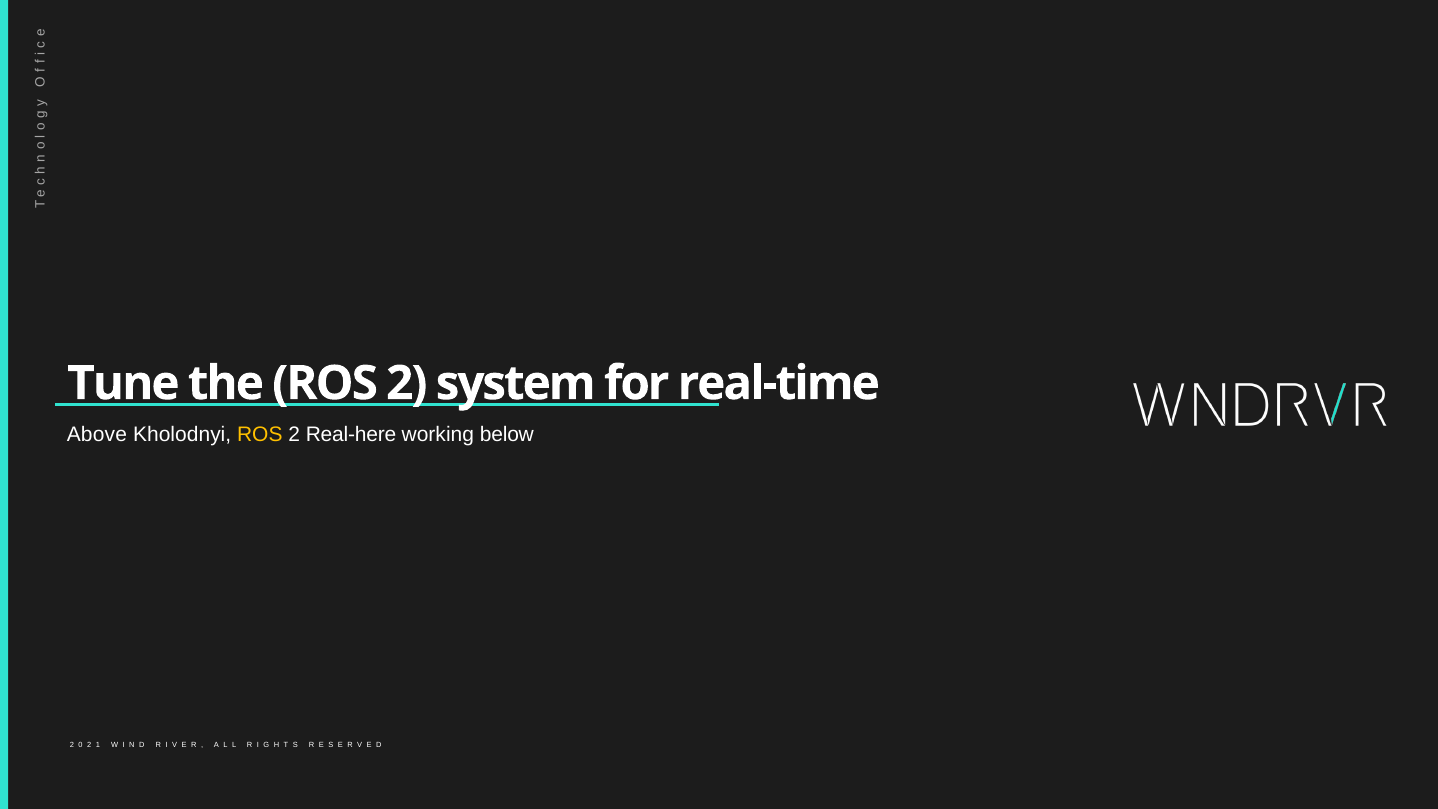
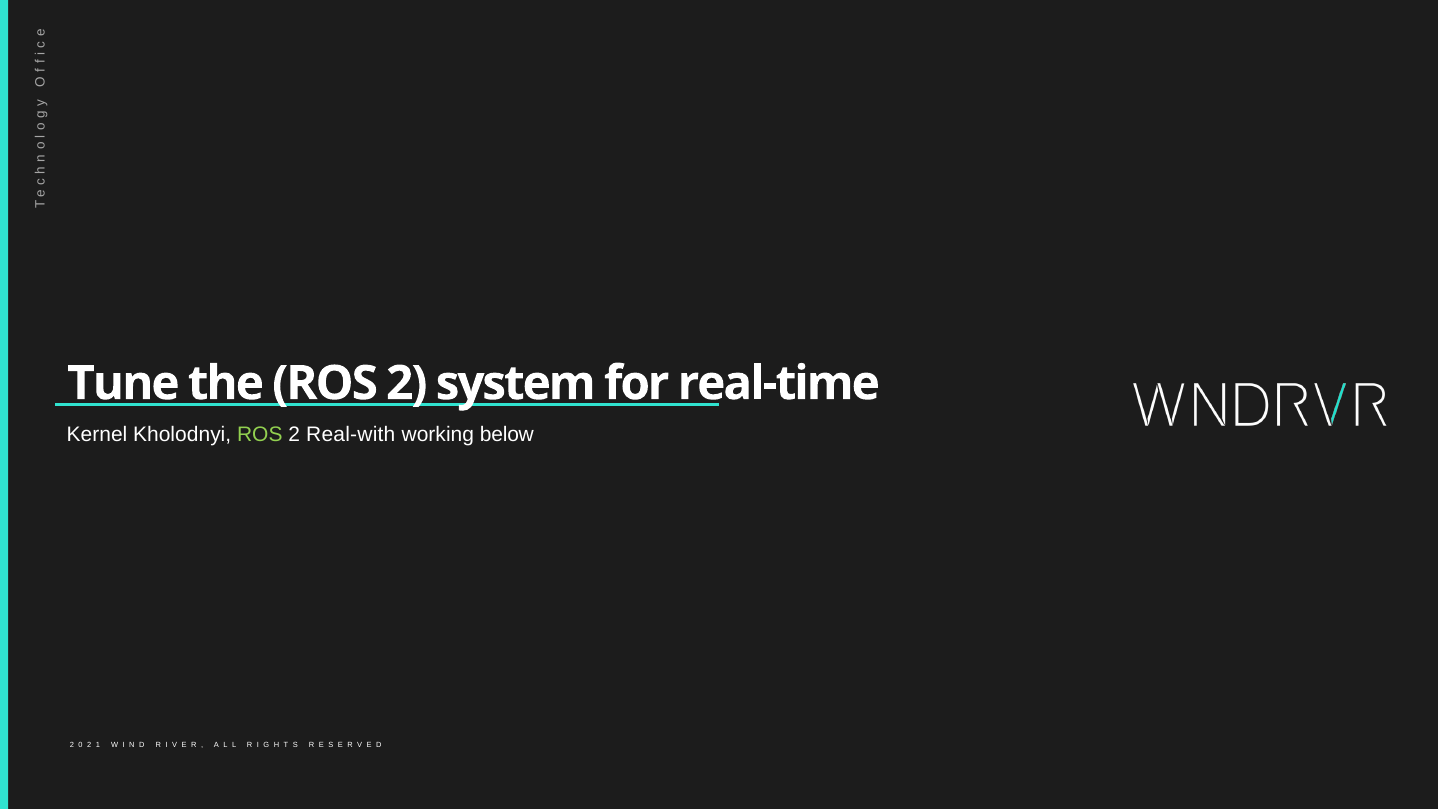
Above: Above -> Kernel (97, 434)
ROS colour: yellow -> light green (260, 434)
Real-here: Real-here -> Real-with (351, 434)
